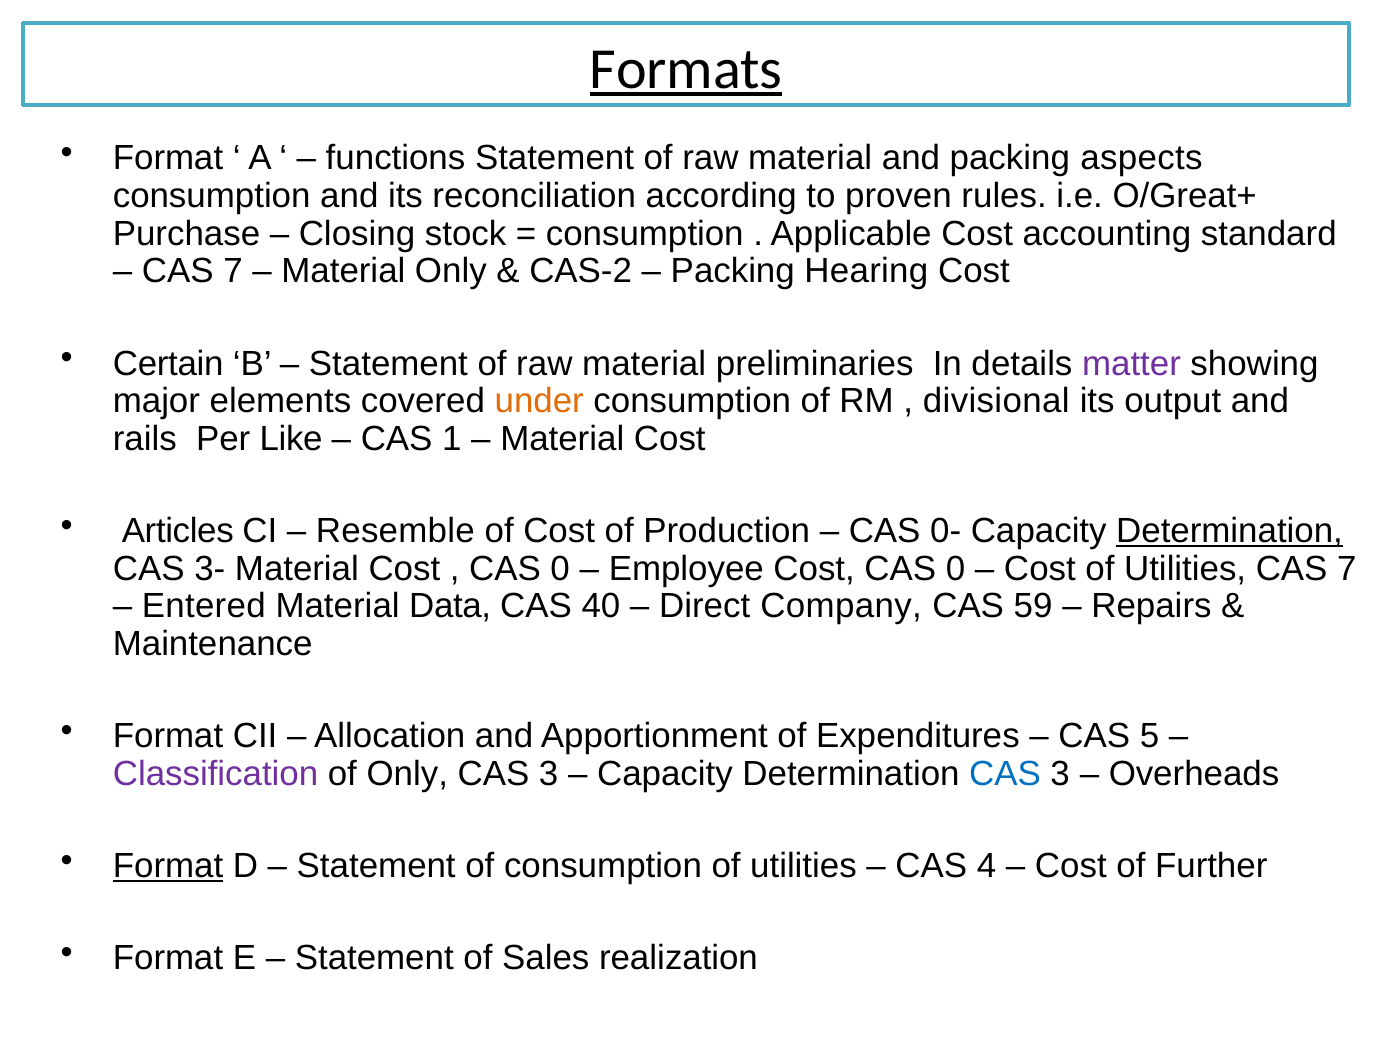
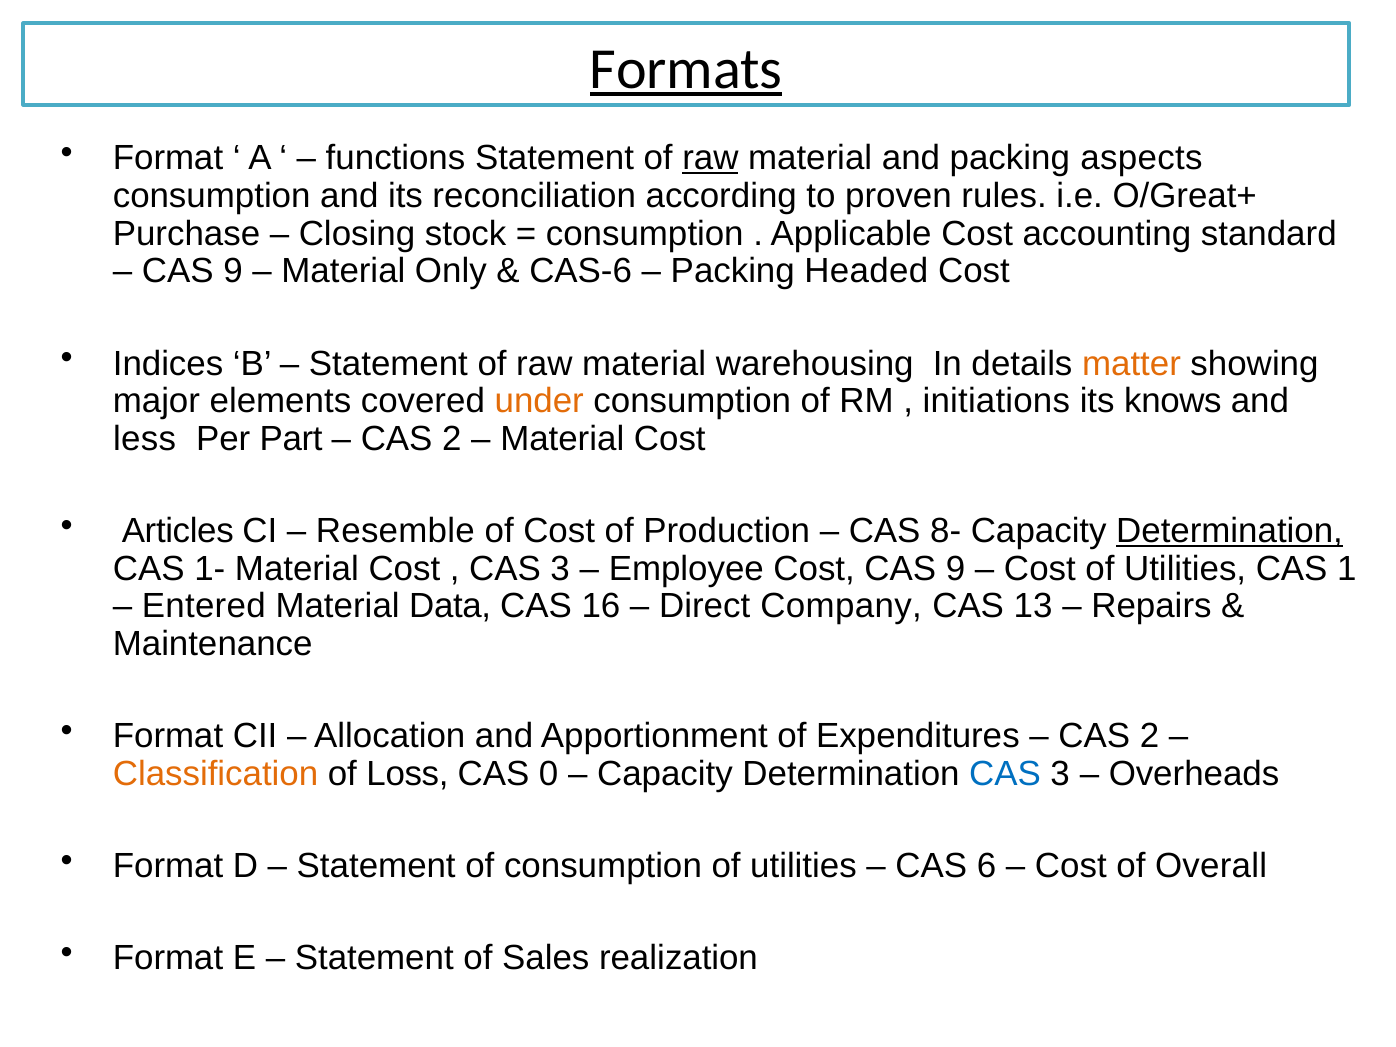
raw underline: none -> present (710, 158)
7: 7 -> 9 (233, 271)
CAS-2: CAS-2 -> CAS-6 (581, 271)
Hearing: Hearing -> Headed (866, 271)
Certain: Certain -> Indices (168, 364)
preliminaries: preliminaries -> warehousing (815, 364)
matter colour: purple -> orange (1132, 364)
divisional: divisional -> initiations (996, 401)
output: output -> knows (1173, 401)
rails: rails -> less (145, 439)
Like: Like -> Part (291, 439)
1: 1 -> 2 (452, 439)
0-: 0- -> 8- (946, 531)
3-: 3- -> 1- (210, 569)
0: 0 -> 3 (560, 569)
Cost CAS 0: 0 -> 9 (956, 569)
Utilities CAS 7: 7 -> 1 (1347, 569)
40: 40 -> 16 (601, 606)
59: 59 -> 13 (1033, 606)
5: 5 -> 2 (1150, 736)
Classification colour: purple -> orange (216, 774)
of Only: Only -> Loss (407, 774)
3: 3 -> 0 (549, 774)
Format underline: present -> none (168, 866)
4: 4 -> 6 (987, 866)
Further: Further -> Overall (1211, 866)
